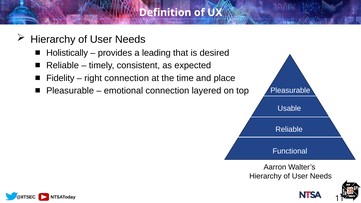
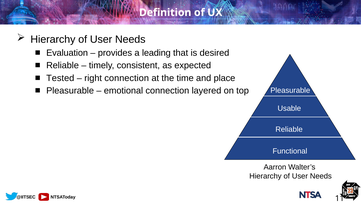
Holistically: Holistically -> Evaluation (67, 53)
Fidelity: Fidelity -> Tested (60, 78)
